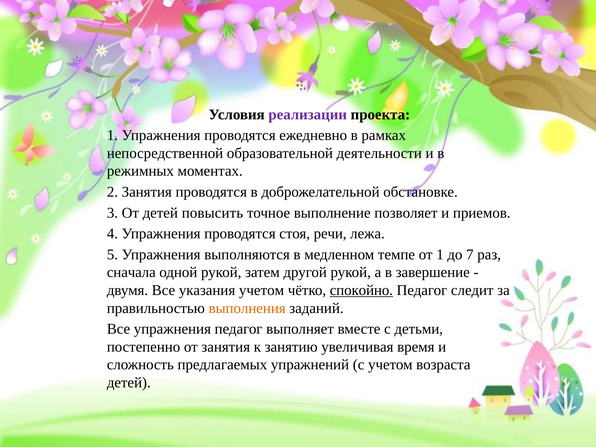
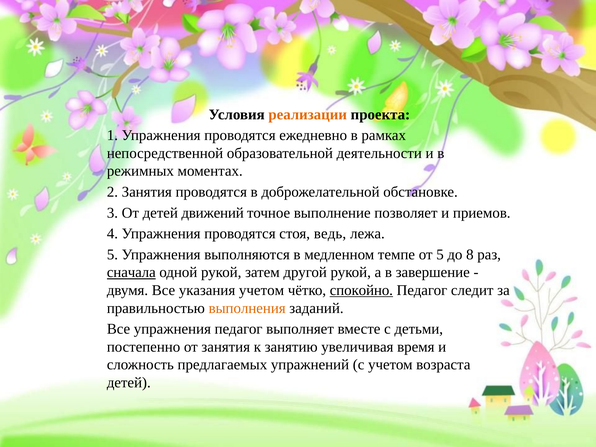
реализации colour: purple -> orange (308, 114)
повысить: повысить -> движений (213, 213)
речи: речи -> ведь (330, 234)
от 1: 1 -> 5 (440, 254)
7: 7 -> 8 (470, 254)
сначала underline: none -> present (131, 272)
